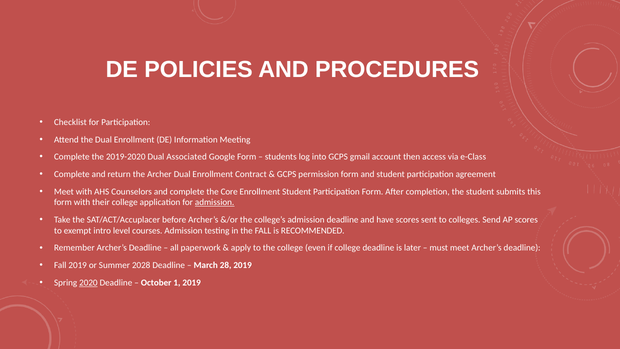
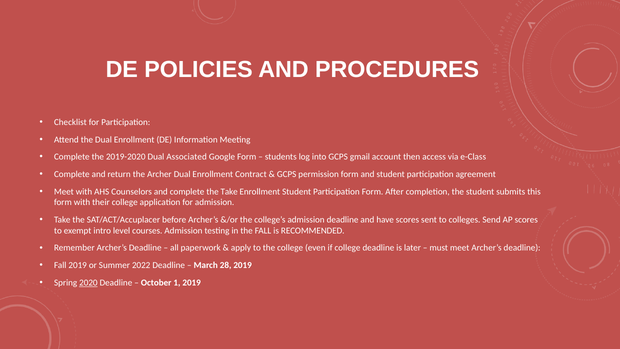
the Core: Core -> Take (229, 191)
admission underline: present -> none (215, 202)
2028: 2028 -> 2022 (141, 265)
